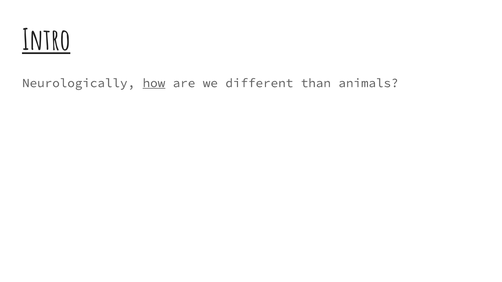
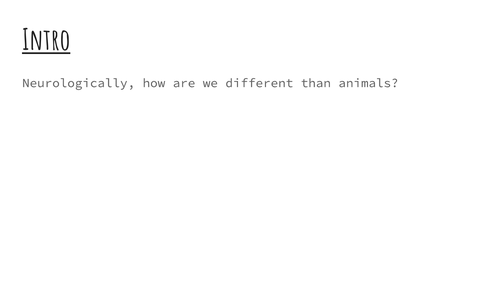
how underline: present -> none (154, 83)
